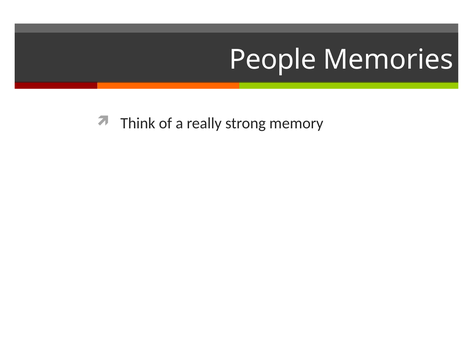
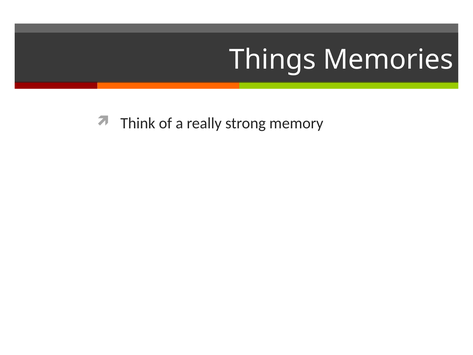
People: People -> Things (273, 60)
